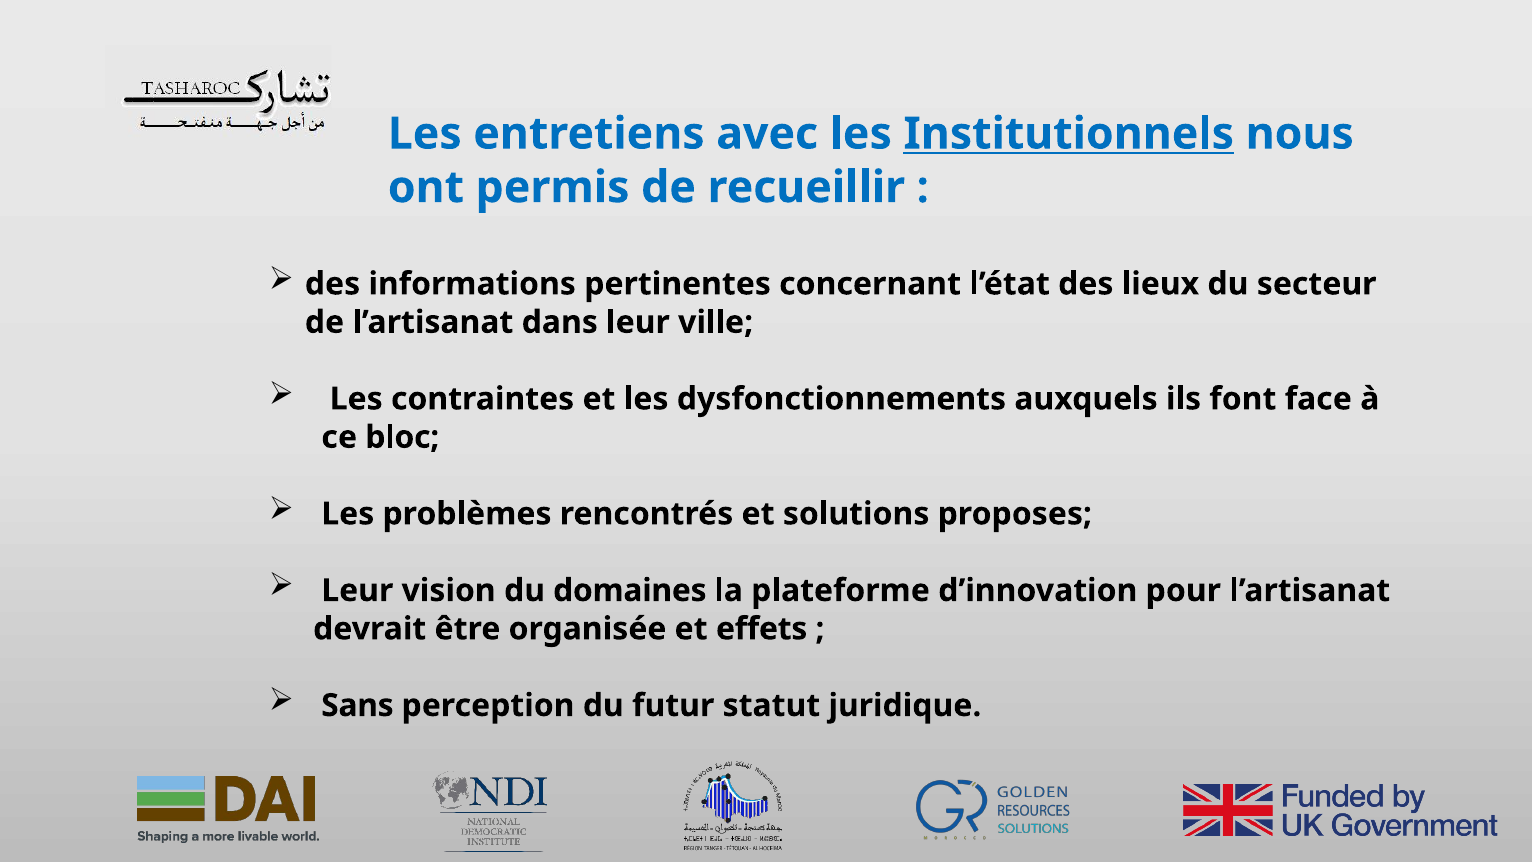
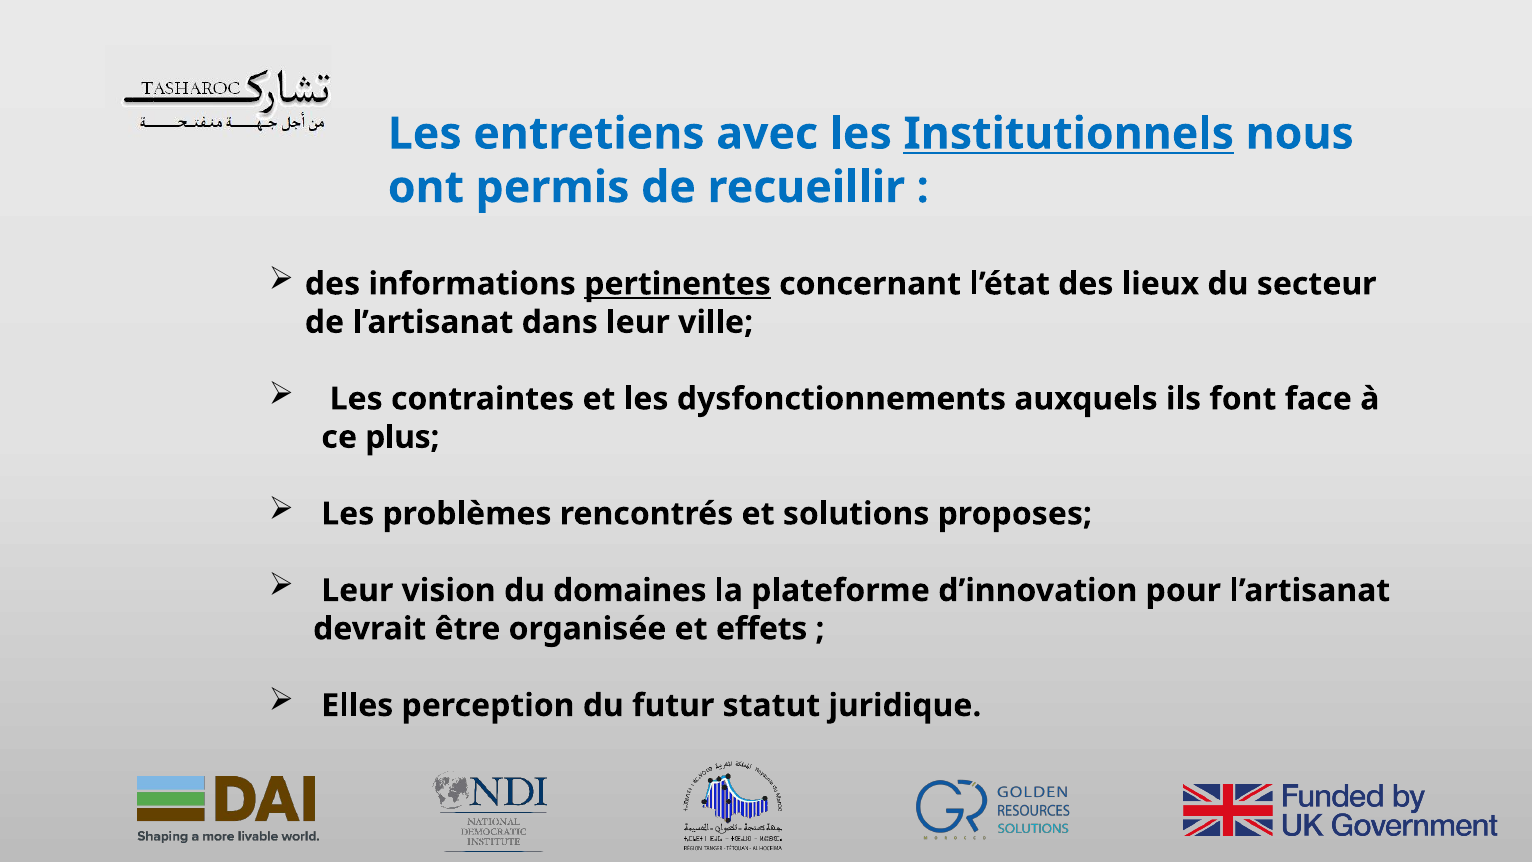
pertinentes underline: none -> present (678, 284)
bloc: bloc -> plus (402, 437)
Sans: Sans -> Elles (357, 705)
